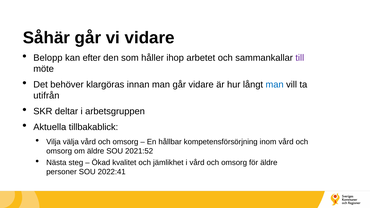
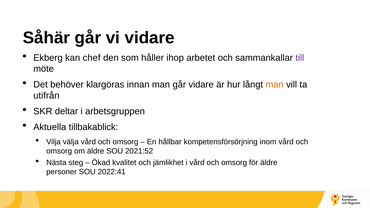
Belopp: Belopp -> Ekberg (48, 58)
efter: efter -> chef (92, 58)
man colour: blue -> orange (275, 85)
